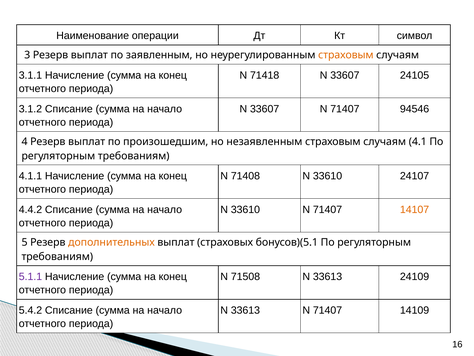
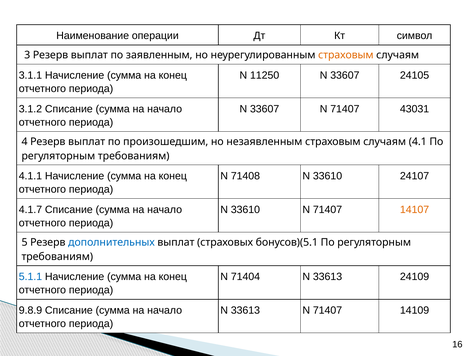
71418: 71418 -> 11250 (265, 75)
94546: 94546 -> 43031 (415, 109)
4.4.2: 4.4.2 -> 4.1.7 (30, 209)
дополнительных colour: orange -> blue (111, 242)
5.1.1 colour: purple -> blue (30, 276)
71508: 71508 -> 71404 (245, 276)
5.4.2: 5.4.2 -> 9.8.9 (30, 310)
